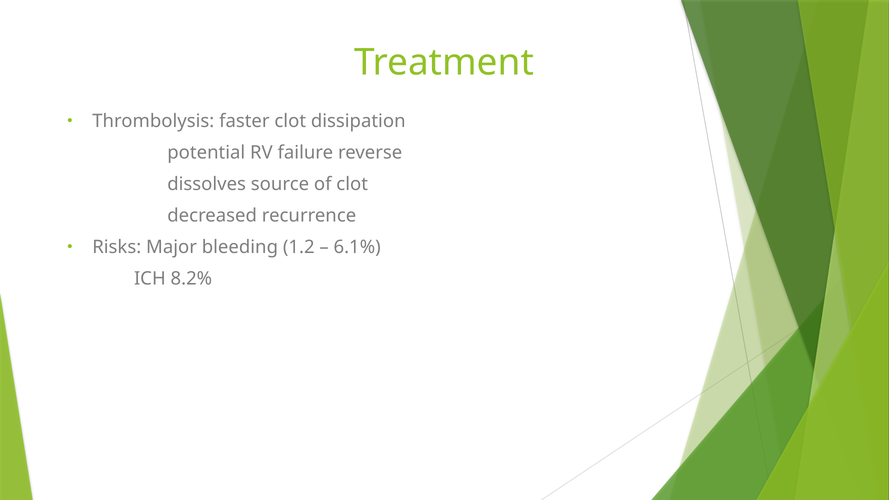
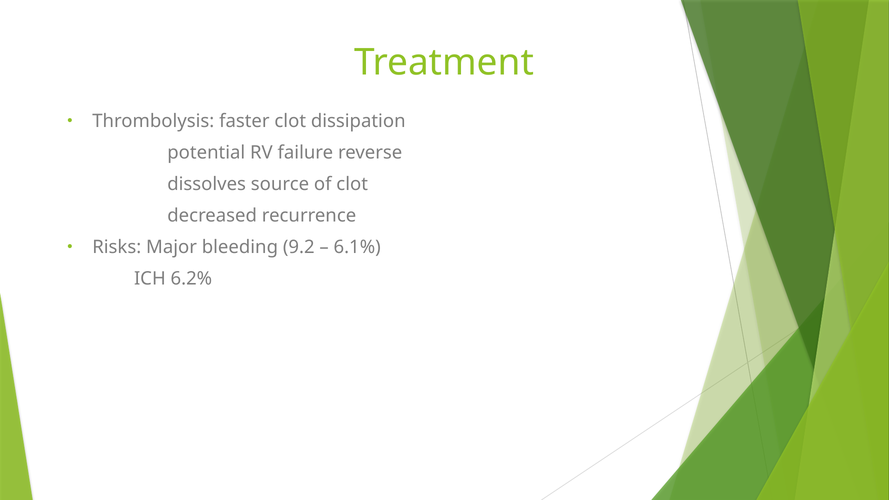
1.2: 1.2 -> 9.2 (299, 247)
8.2%: 8.2% -> 6.2% (191, 279)
